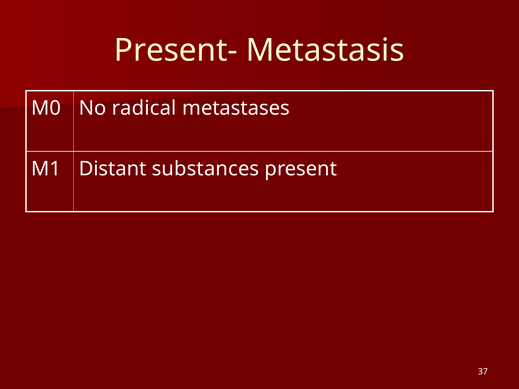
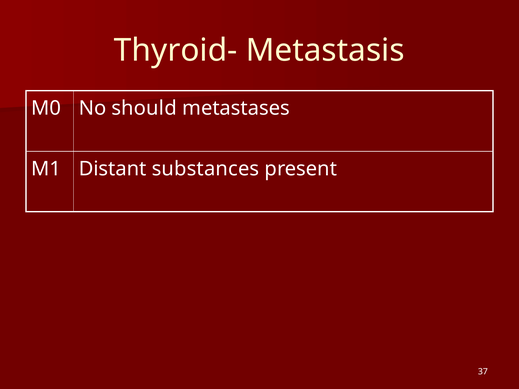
Present-: Present- -> Thyroid- (176, 50)
radical: radical -> should (144, 108)
